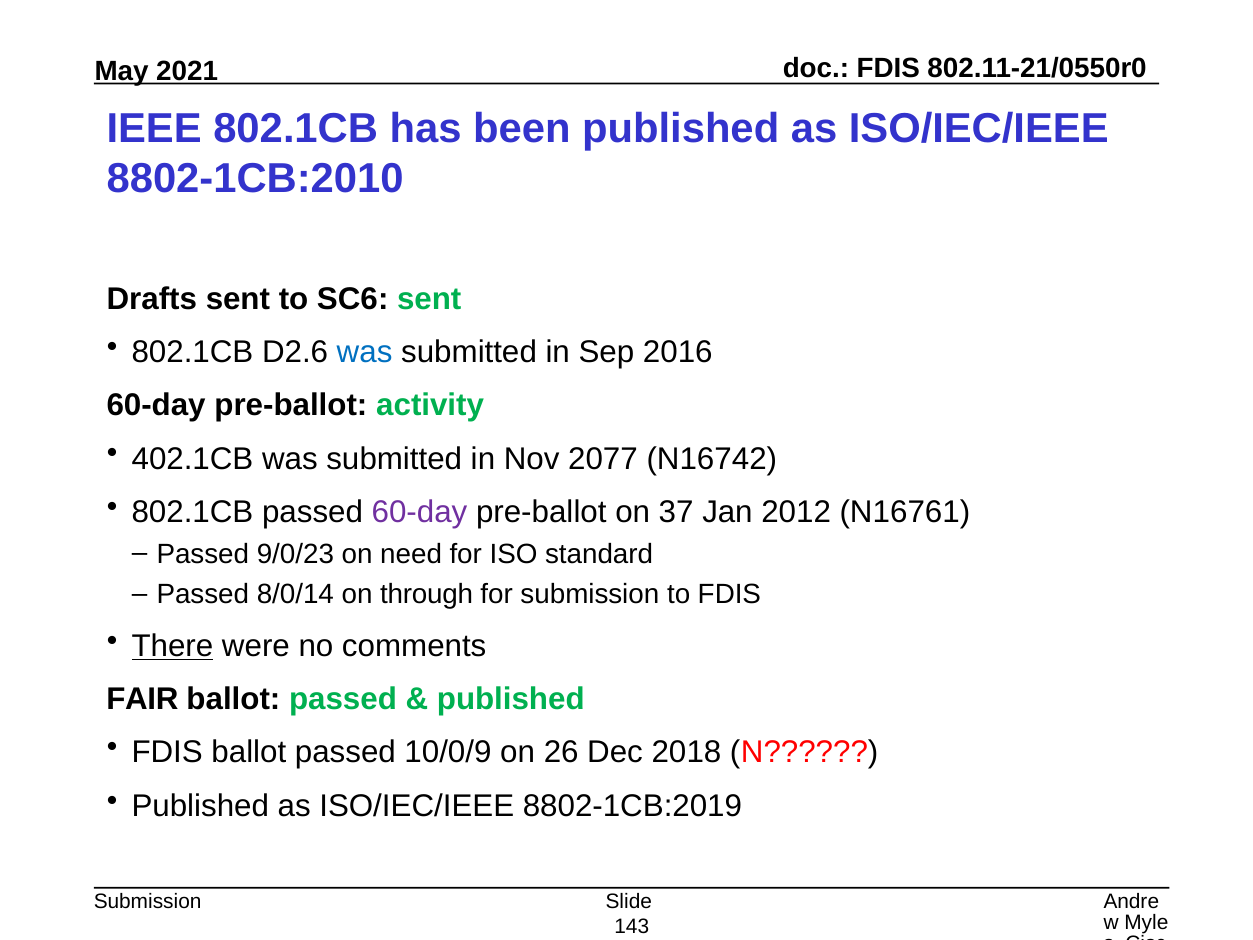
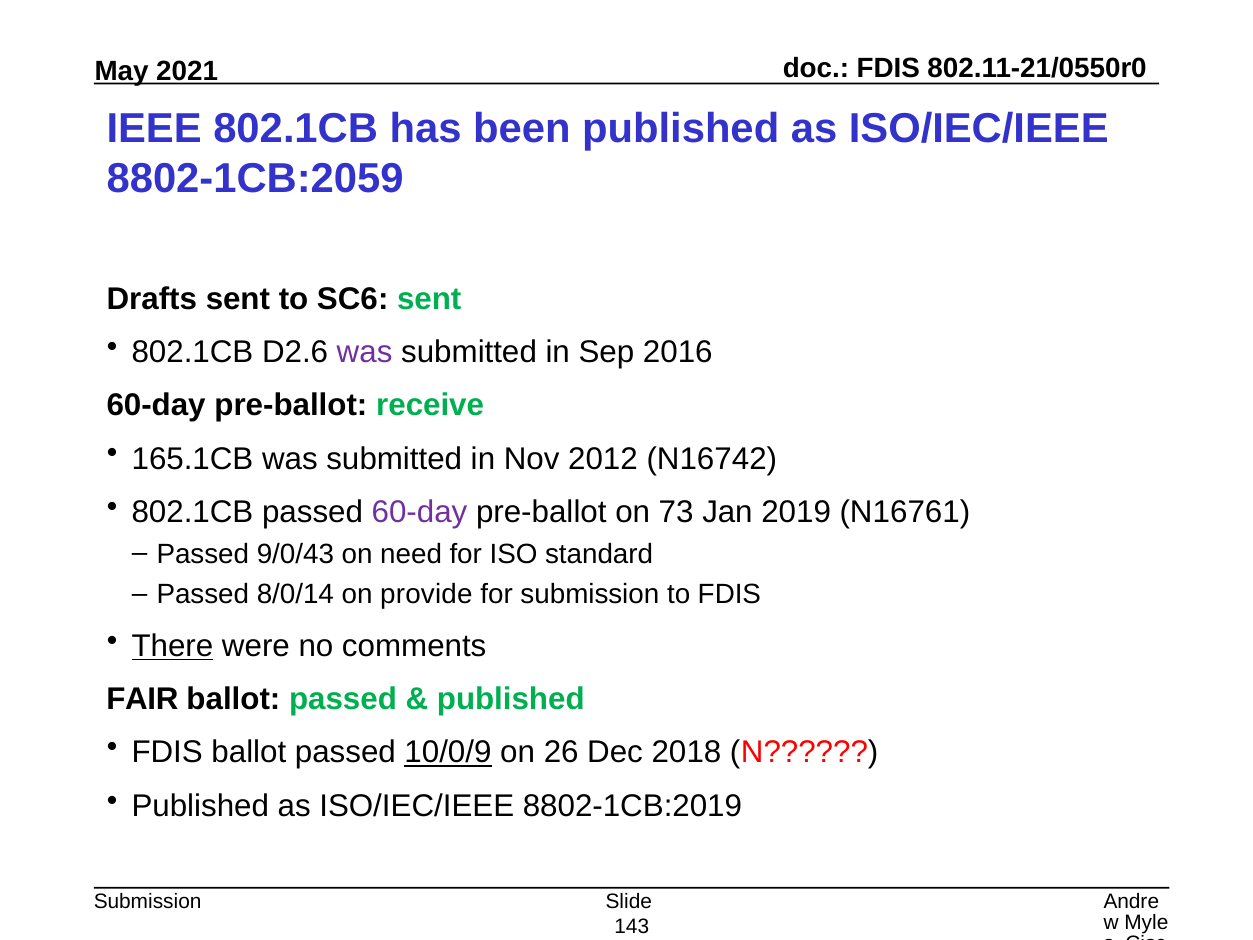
8802-1CB:2010: 8802-1CB:2010 -> 8802-1CB:2059 (255, 178)
was colour: blue -> purple (365, 352)
activity: activity -> receive (430, 405)
402.1CB: 402.1CB -> 165.1CB (192, 459)
2077: 2077 -> 2012 (603, 459)
37: 37 -> 73 (676, 512)
2012: 2012 -> 2019 (796, 512)
9/0/23: 9/0/23 -> 9/0/43 (295, 554)
through: through -> provide (426, 594)
10/0/9 underline: none -> present (448, 752)
